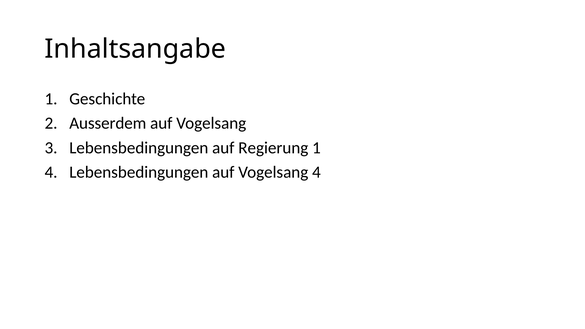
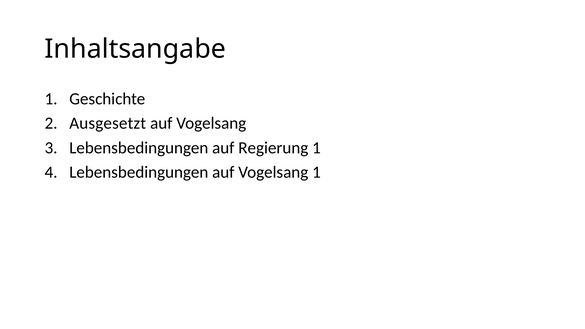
Ausserdem: Ausserdem -> Ausgesetzt (108, 123)
Vogelsang 4: 4 -> 1 (316, 172)
